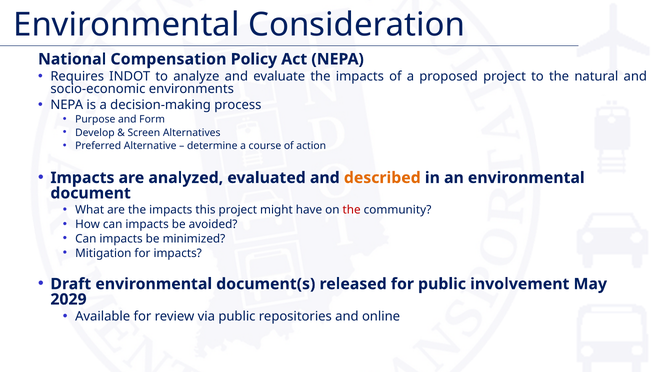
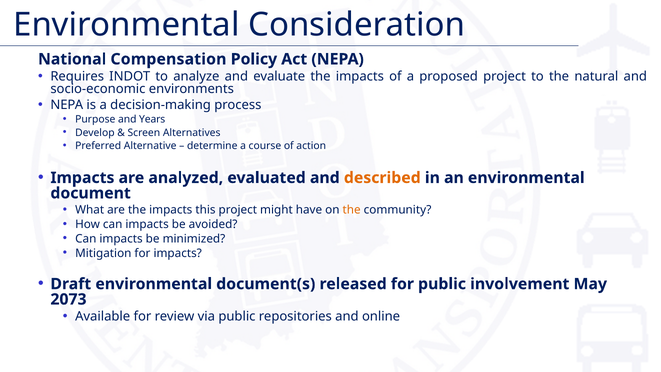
Form: Form -> Years (152, 119)
the colour: red -> orange (352, 210)
2029: 2029 -> 2073 (68, 299)
